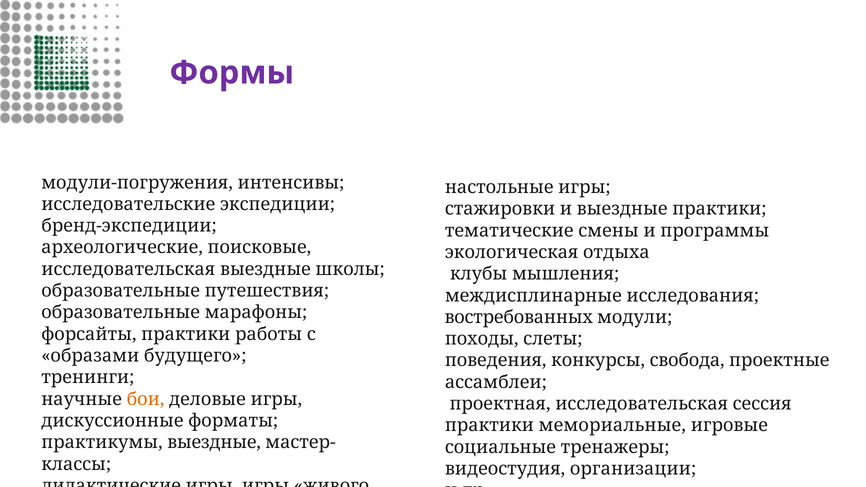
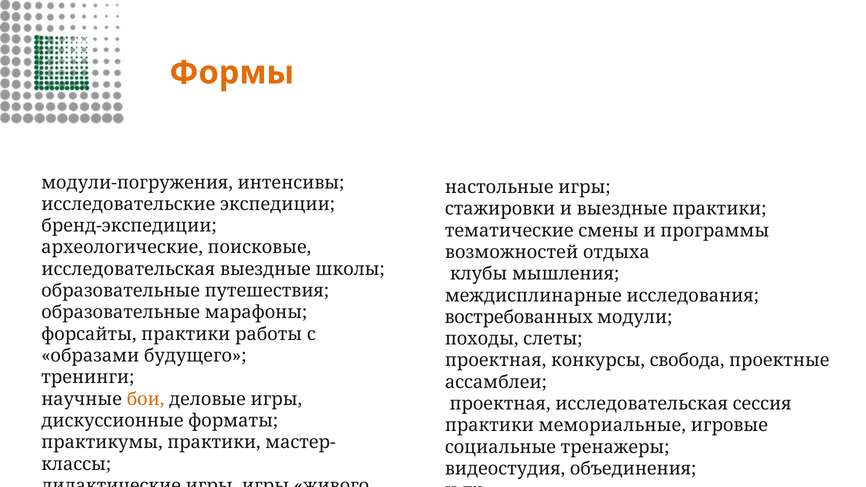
Формы colour: purple -> orange (232, 73)
экологическая: экологическая -> возможностей (512, 252)
поведения: поведения -> проектная (496, 361)
практикумы выездные: выездные -> практики (214, 443)
организации: организации -> объединения (633, 469)
